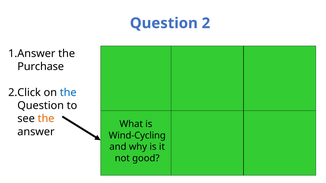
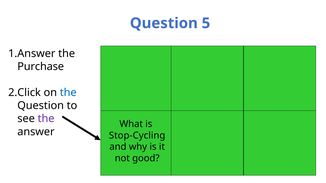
2: 2 -> 5 (206, 23)
the colour: orange -> purple (46, 119)
Wind-Cycling: Wind-Cycling -> Stop-Cycling (137, 136)
